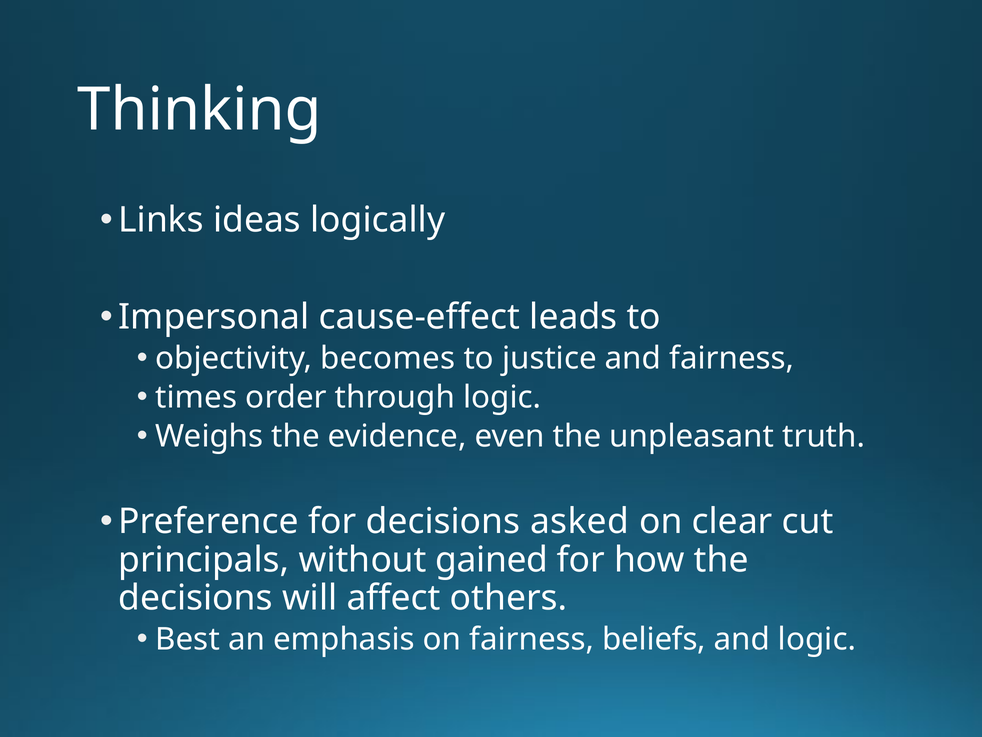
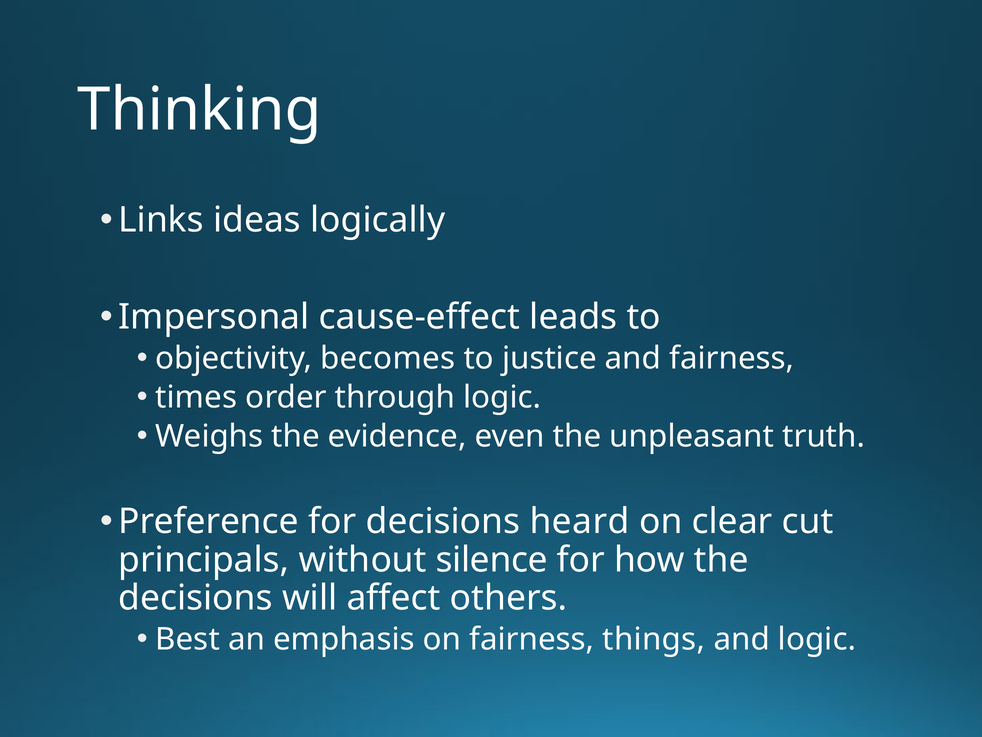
asked: asked -> heard (580, 521)
gained: gained -> silence (492, 560)
beliefs: beliefs -> things (654, 639)
